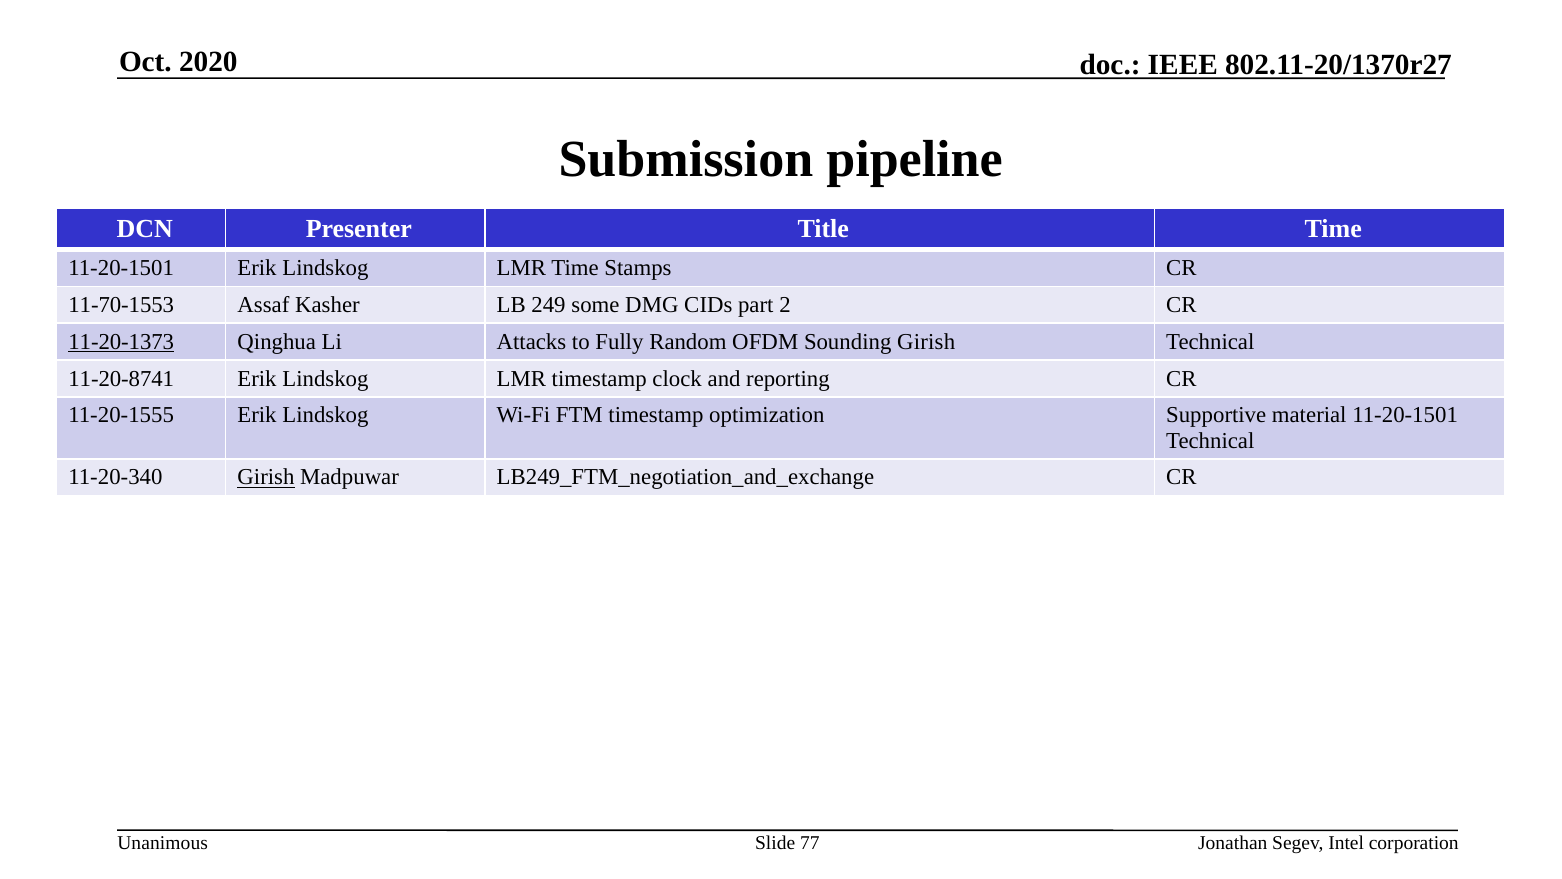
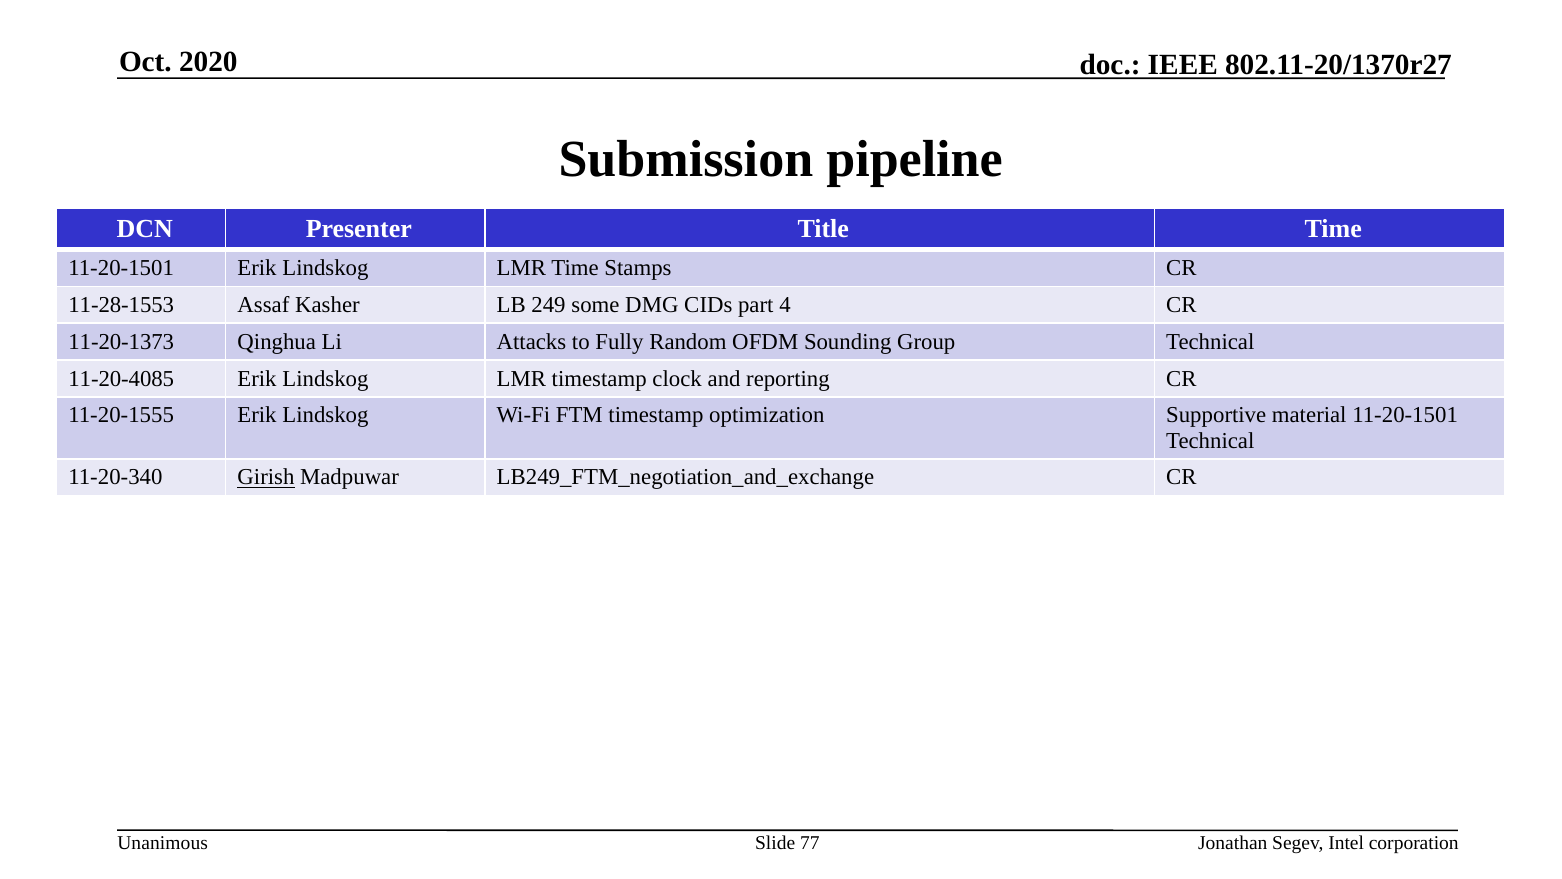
11-70-1553: 11-70-1553 -> 11-28-1553 (121, 305)
2: 2 -> 4 (785, 305)
11-20-1373 underline: present -> none (121, 342)
Sounding Girish: Girish -> Group (926, 342)
11-20-8741: 11-20-8741 -> 11-20-4085 (121, 378)
